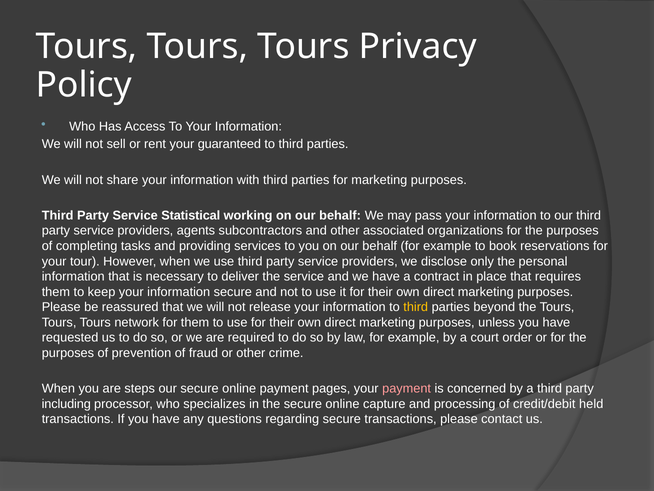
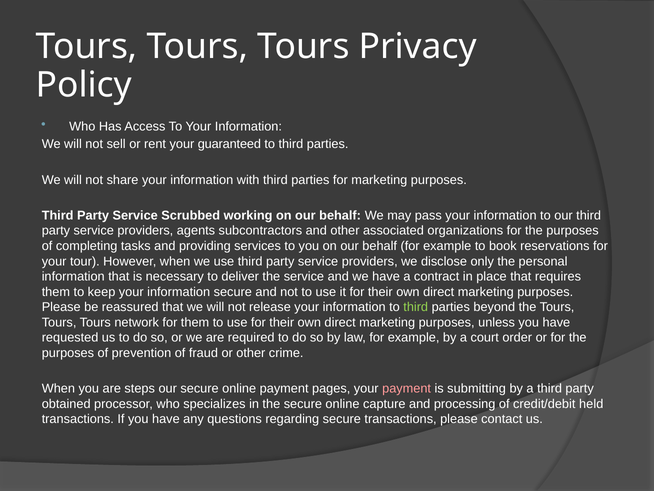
Statistical: Statistical -> Scrubbed (191, 215)
third colour: yellow -> light green (416, 307)
concerned: concerned -> submitting (477, 388)
including: including -> obtained (66, 404)
